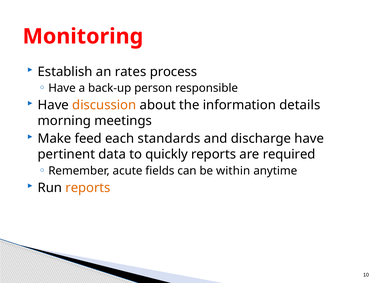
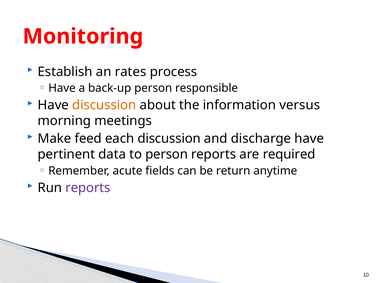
details: details -> versus (300, 105)
each standards: standards -> discussion (169, 139)
to quickly: quickly -> person (167, 155)
within: within -> return (233, 171)
reports colour: orange -> purple (88, 188)
